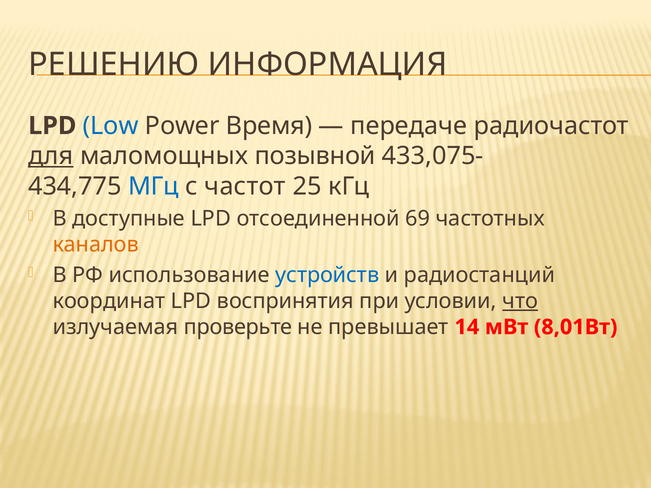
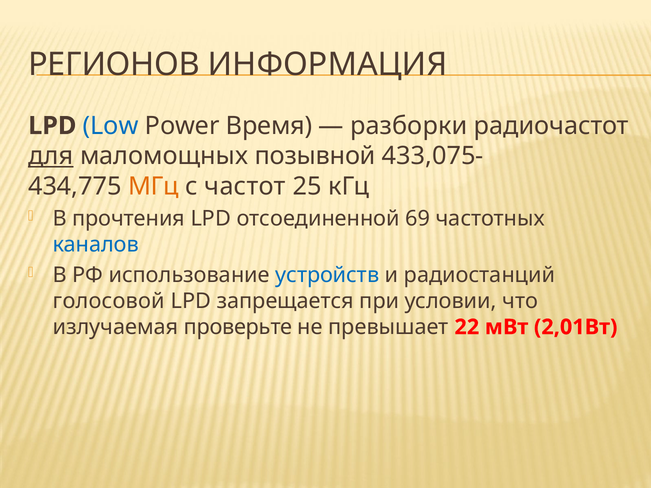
РЕШЕНИЮ: РЕШЕНИЮ -> РЕГИОНОВ (114, 65)
передаче: передаче -> разборки (409, 126)
МГц colour: blue -> orange (154, 186)
доступные: доступные -> прочтения (129, 219)
каналов colour: orange -> blue (96, 245)
координат: координат -> голосовой (109, 301)
воспринятия: воспринятия -> запрещается (285, 301)
что underline: present -> none (520, 301)
14: 14 -> 22 (467, 327)
8,01Вт: 8,01Вт -> 2,01Вт (576, 327)
